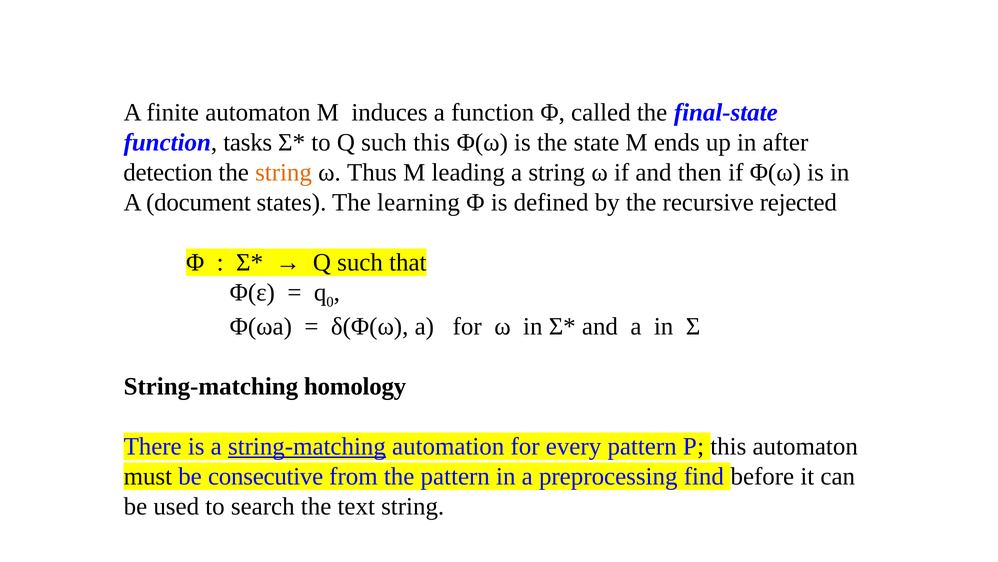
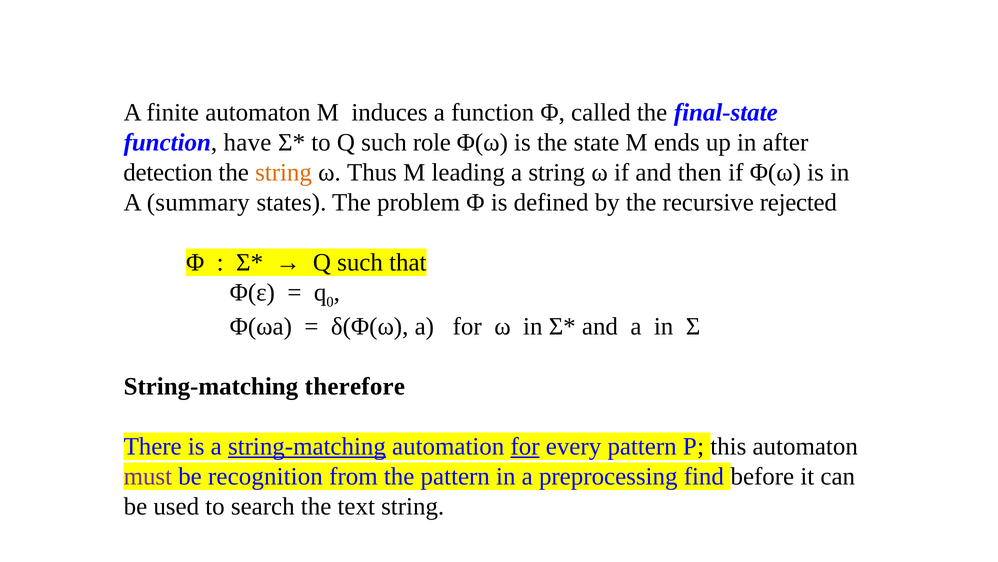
tasks: tasks -> have (248, 142)
such this: this -> role (432, 142)
document: document -> summary (198, 202)
learning: learning -> problem (419, 202)
homology: homology -> therefore (355, 386)
for underline: none -> present (525, 446)
must colour: black -> purple (148, 476)
consecutive: consecutive -> recognition (265, 476)
